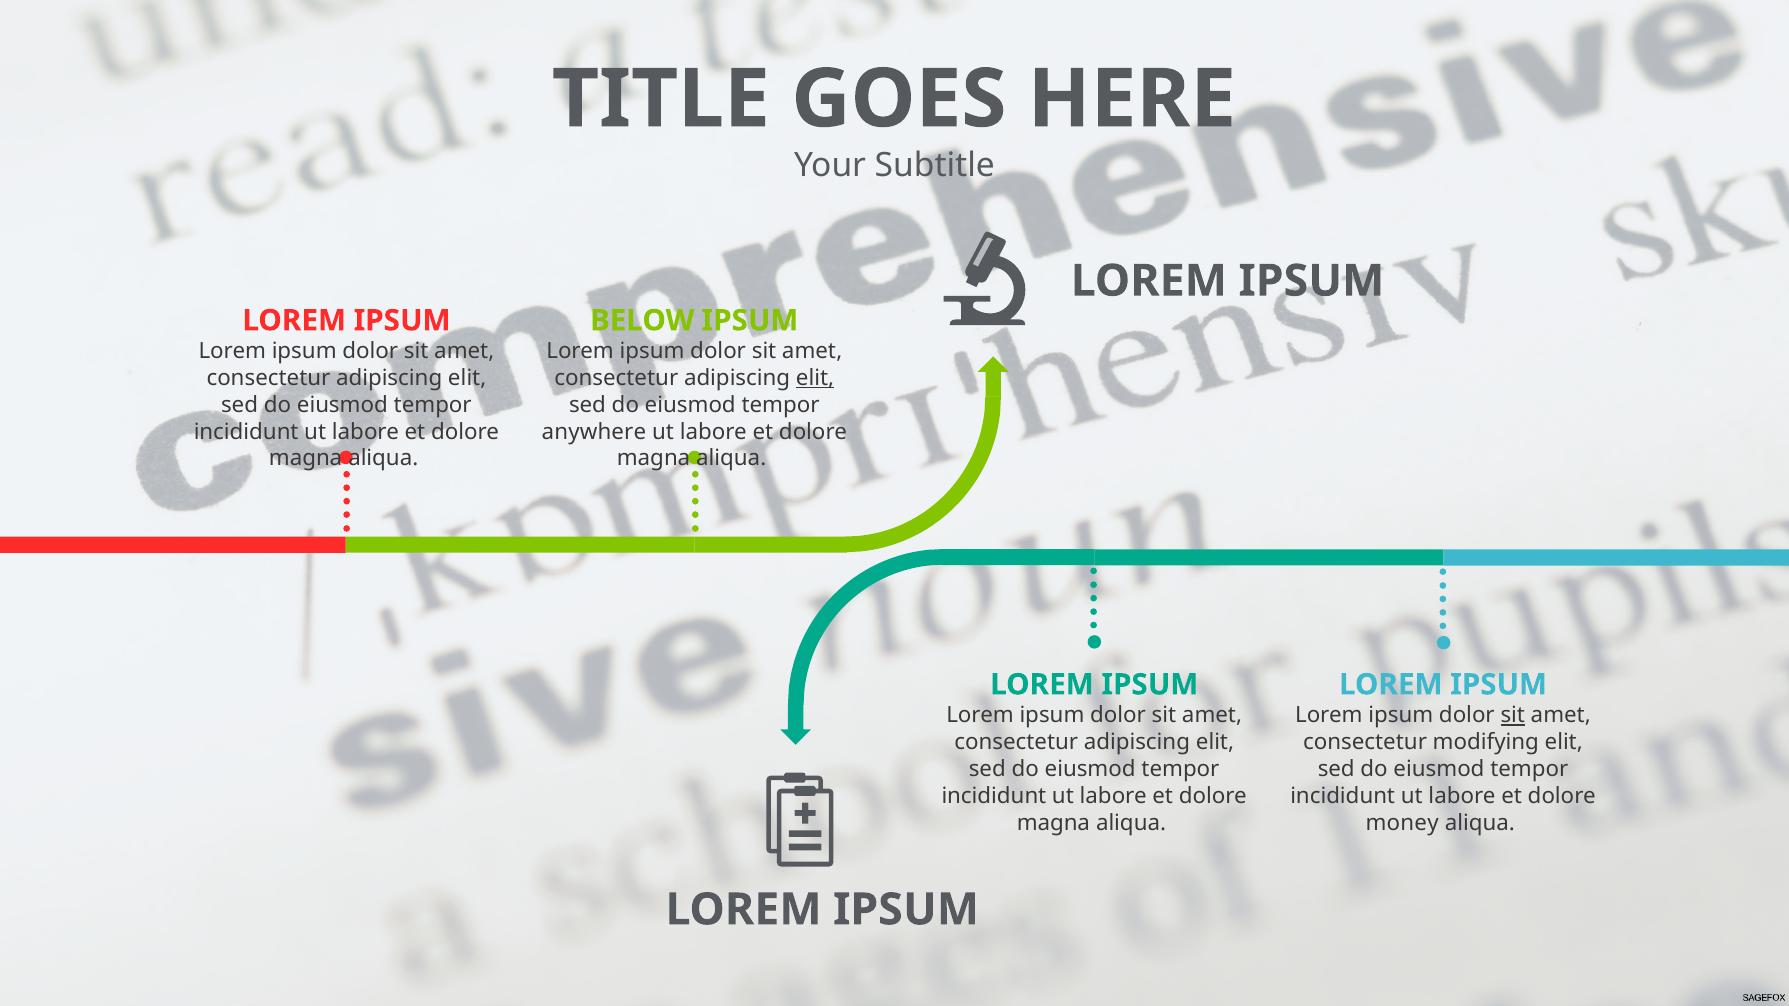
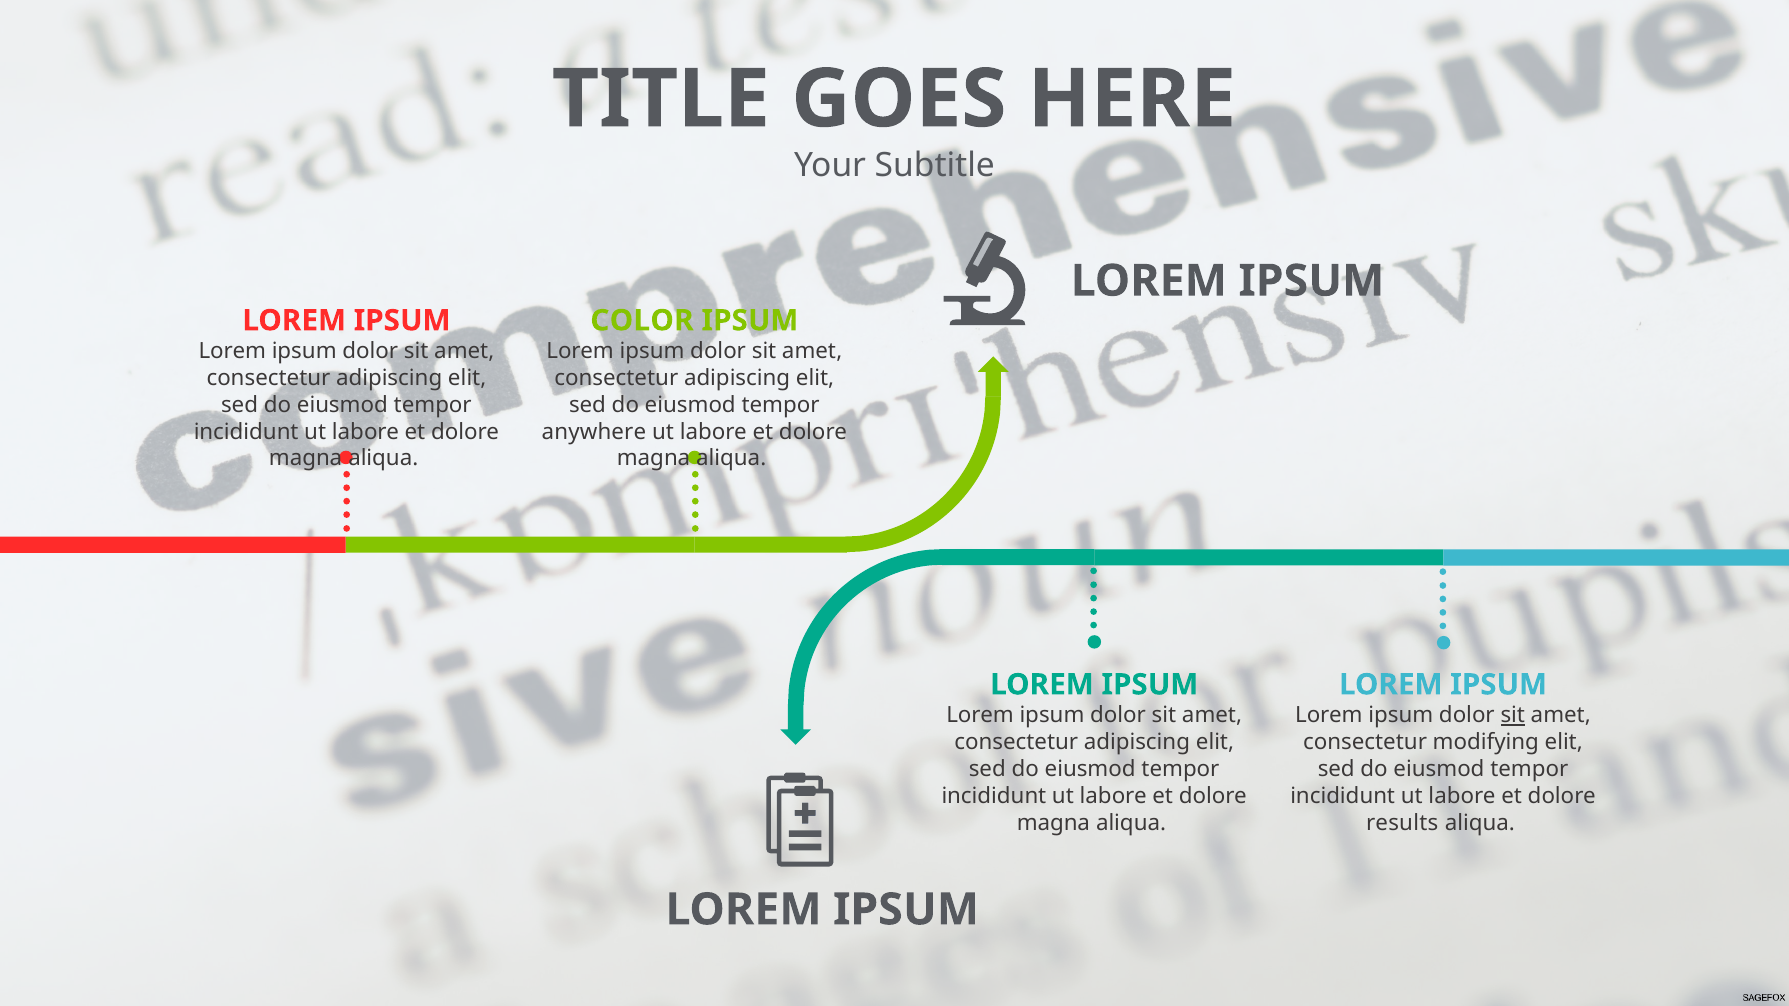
BELOW: BELOW -> COLOR (642, 321)
elit underline: present -> none (815, 378)
money: money -> results (1402, 823)
